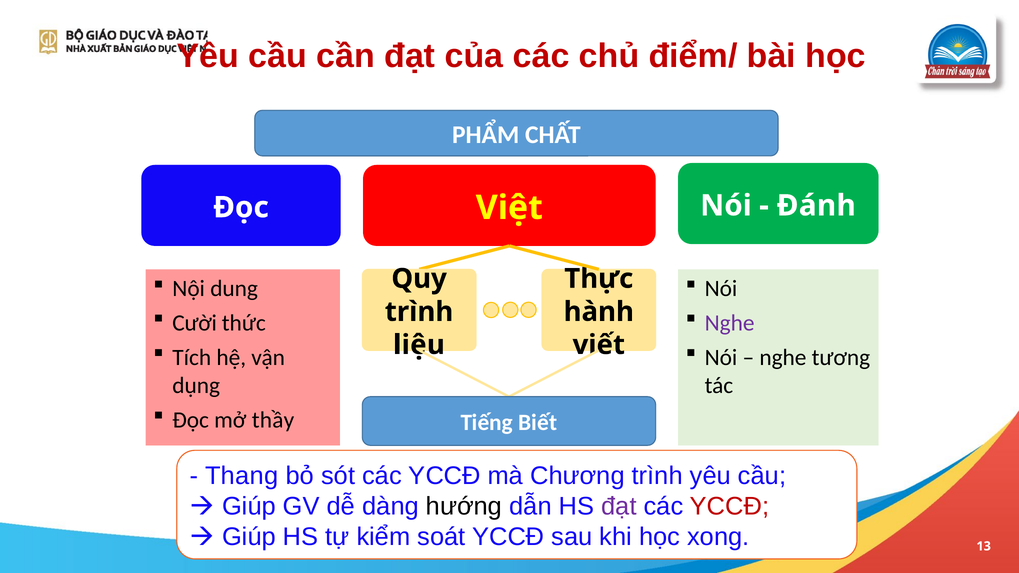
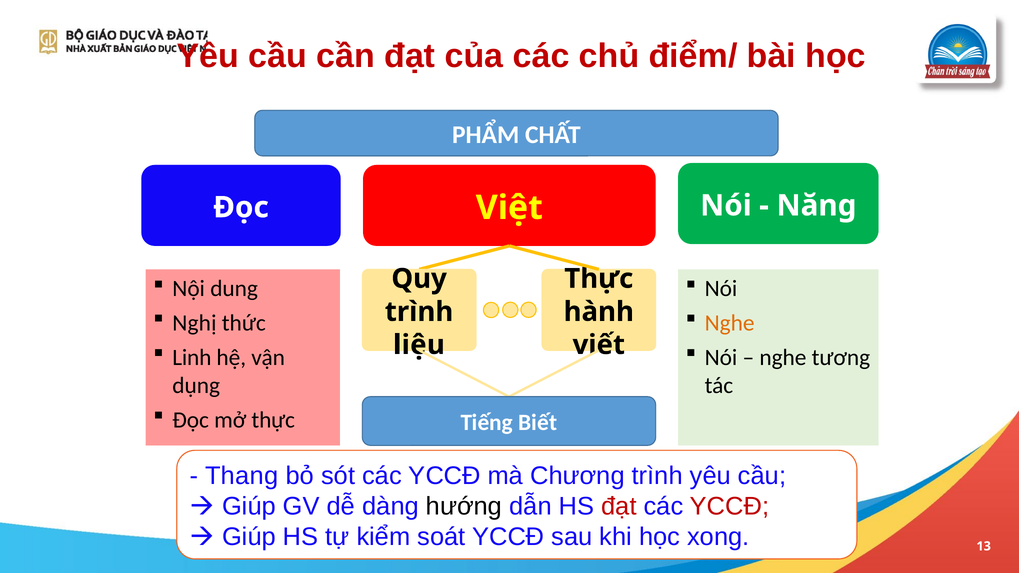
Đánh: Đánh -> Năng (816, 206)
Cười: Cười -> Nghị (194, 323)
Nghe colour: purple -> orange (730, 323)
Tích: Tích -> Linh (192, 358)
mở thầy: thầy -> thực (273, 420)
đạt colour: purple -> red (619, 507)
